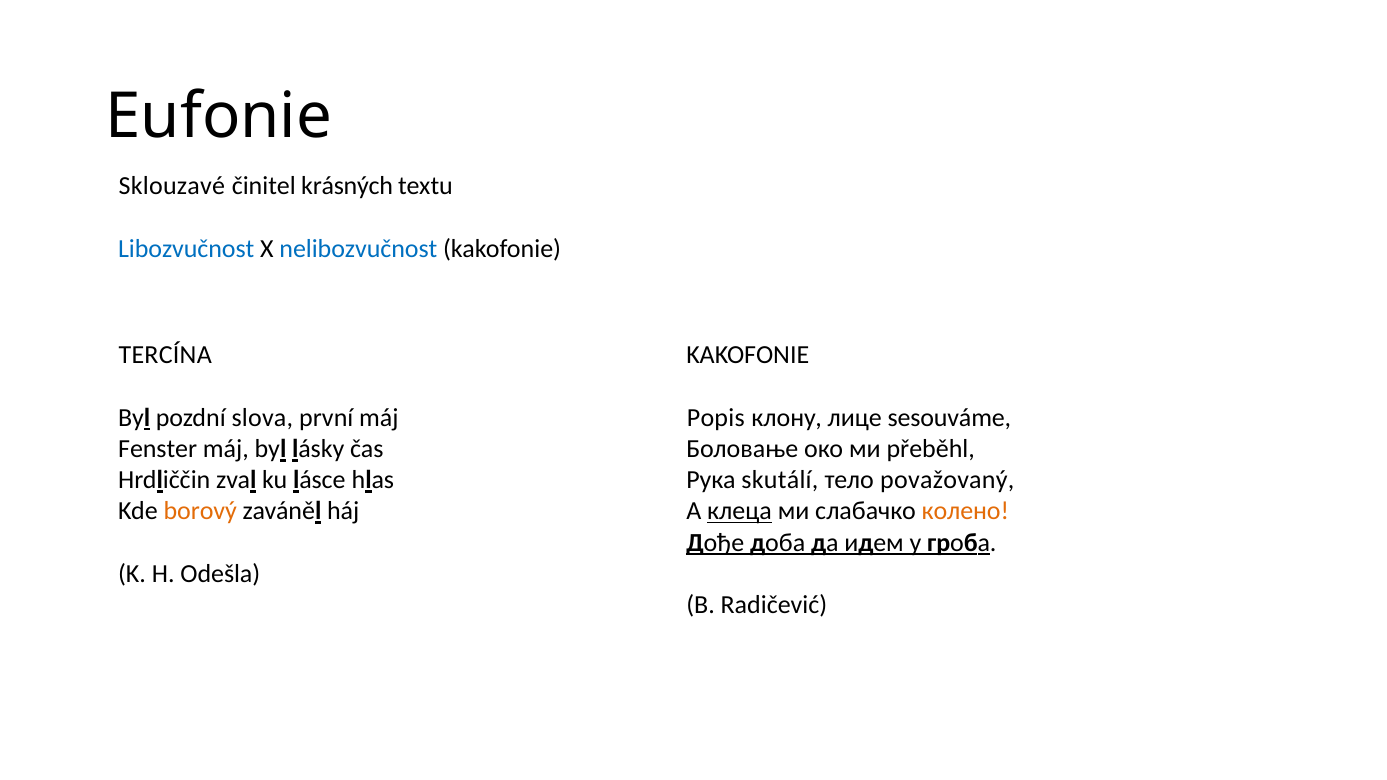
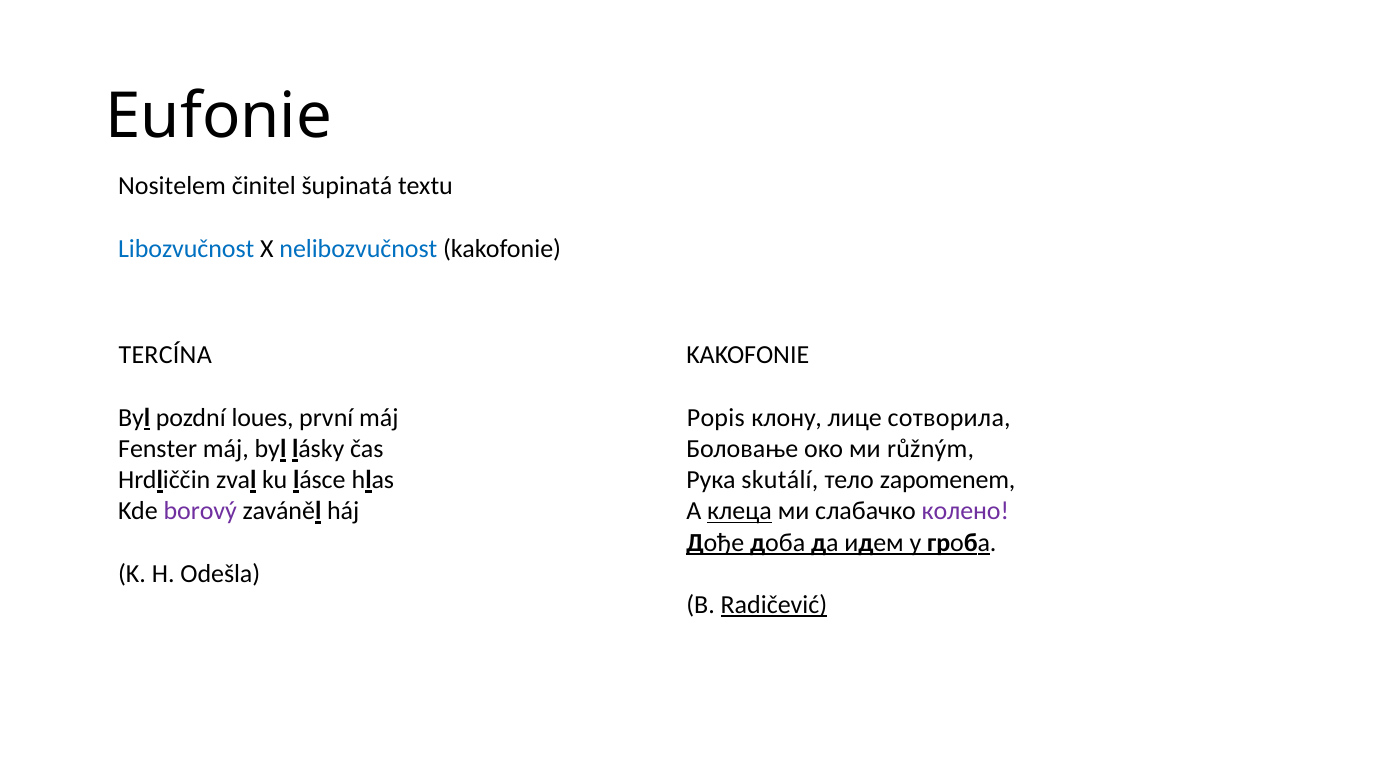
Sklouzavé: Sklouzavé -> Nositelem (172, 186)
krásných: krásných -> šupinatá (347, 186)
slova: slova -> loues (263, 418)
sesouváme: sesouváme -> сотворила (949, 418)
přeběhl: přeběhl -> růžným (931, 449)
považovaný: považovaný -> zapomenem (948, 480)
borový colour: orange -> purple (200, 511)
колено colour: orange -> purple (965, 511)
Radičević underline: none -> present (774, 605)
